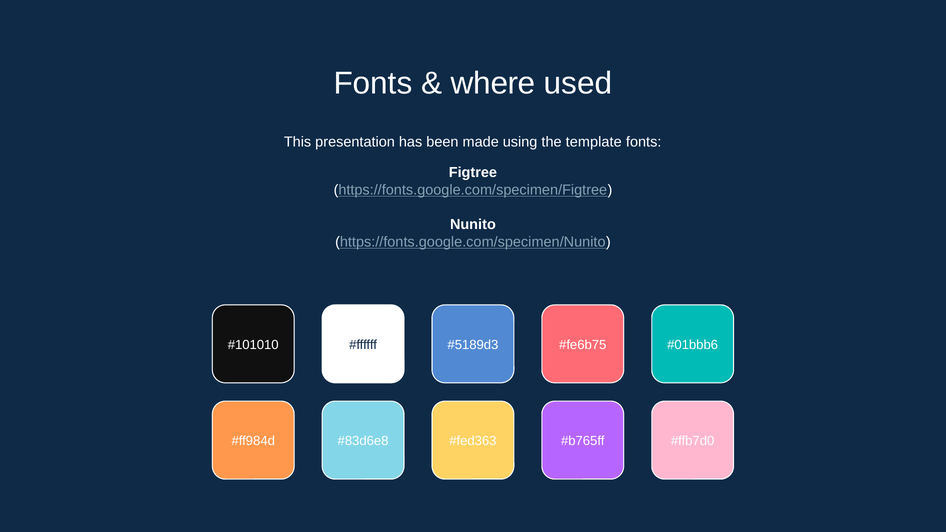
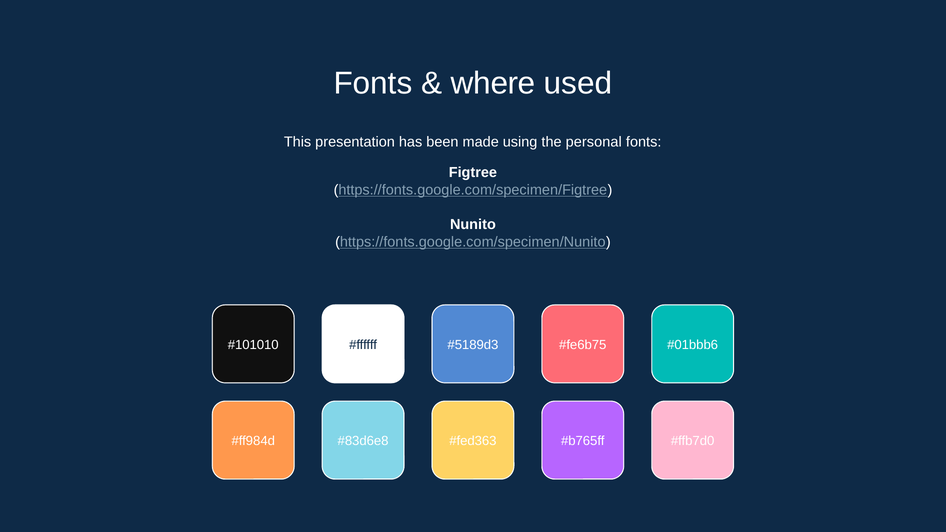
template: template -> personal (594, 142)
